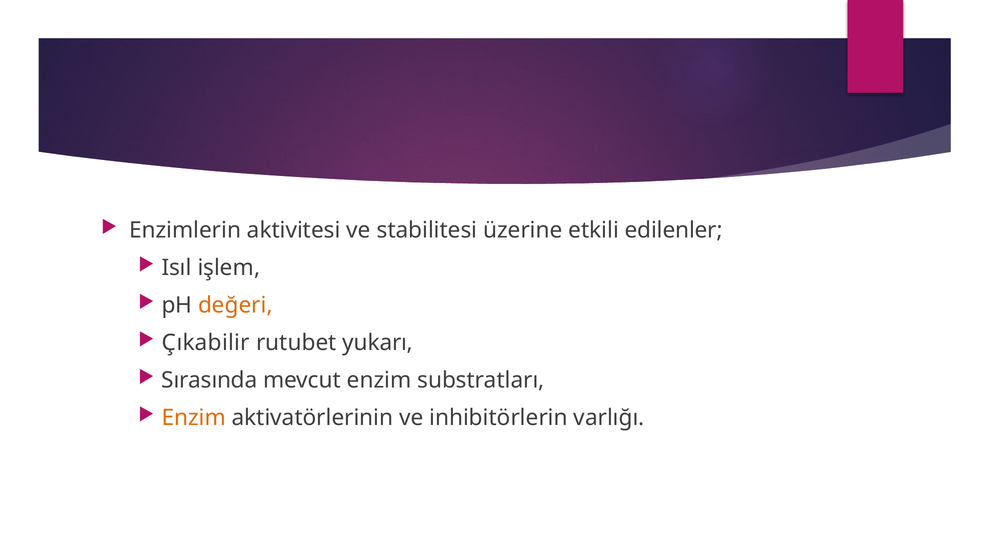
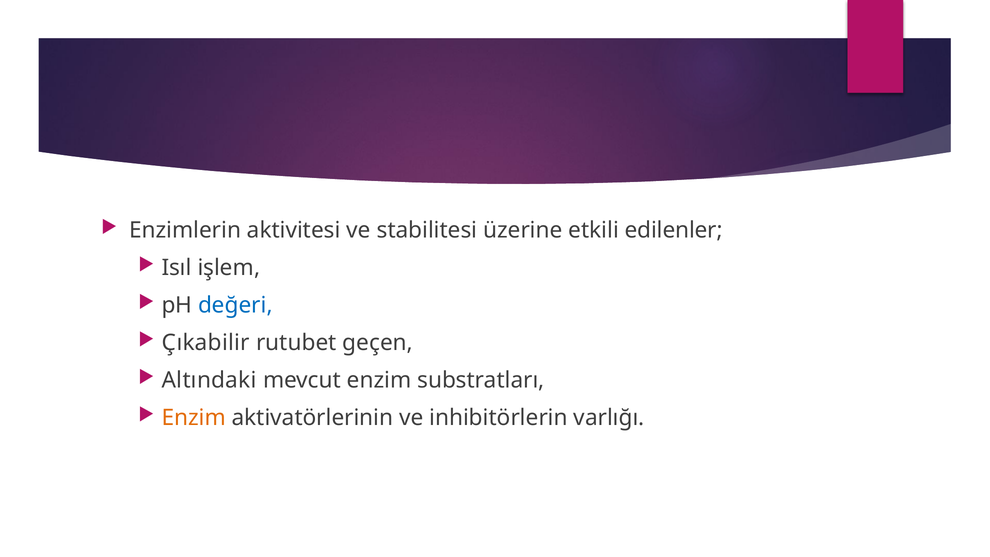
değeri colour: orange -> blue (235, 305)
yukarı: yukarı -> geçen (378, 343)
Sırasında: Sırasında -> Altındaki (209, 380)
